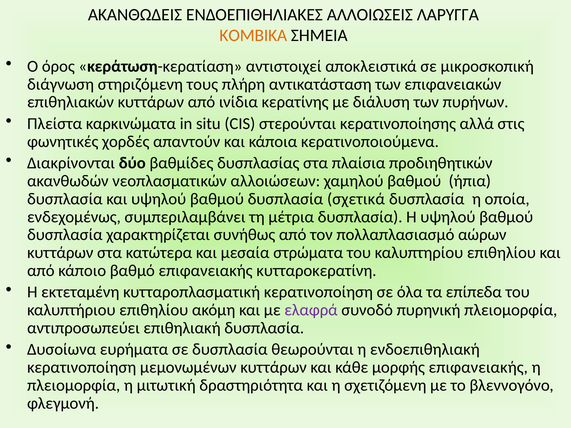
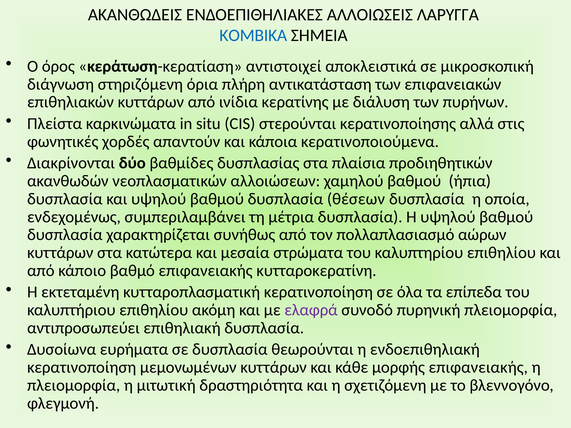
ΚΟΜΒΙΚΑ colour: orange -> blue (253, 36)
τους: τους -> όρια (202, 84)
σχετικά: σχετικά -> θέσεων (356, 199)
